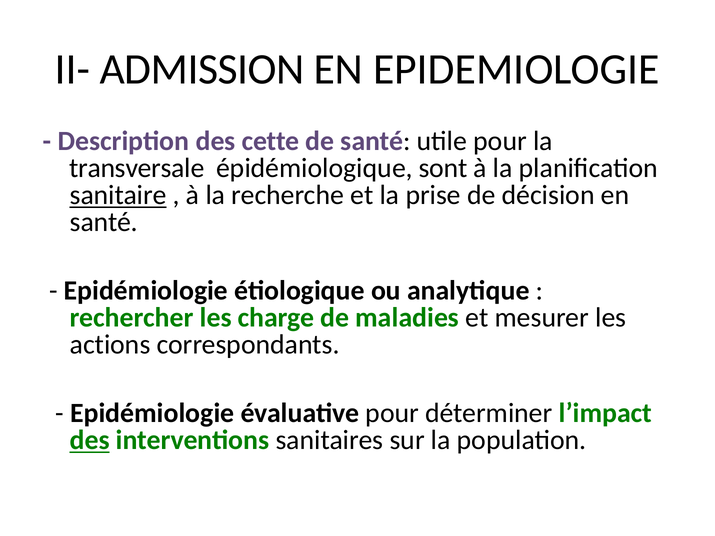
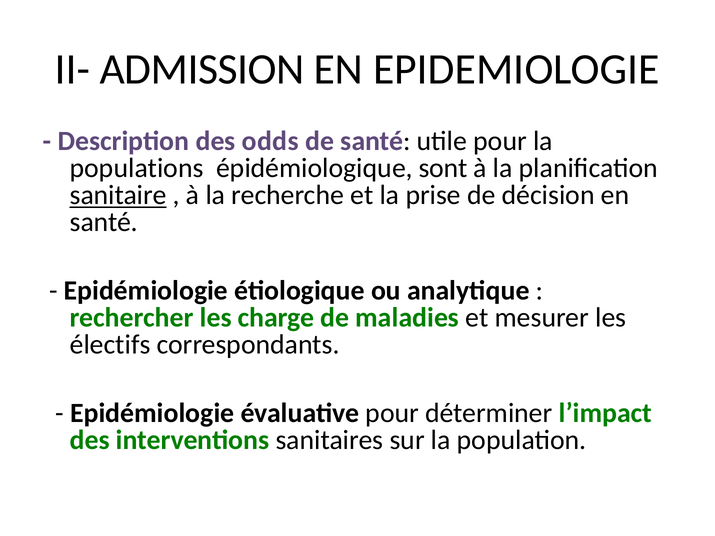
cette: cette -> odds (270, 141)
transversale: transversale -> populations (137, 168)
actions: actions -> électifs (110, 345)
des underline: present -> none (90, 441)
